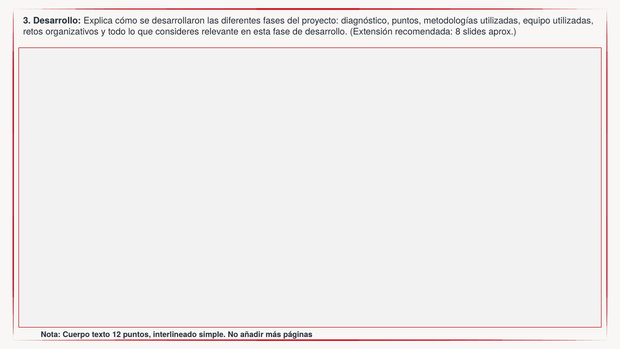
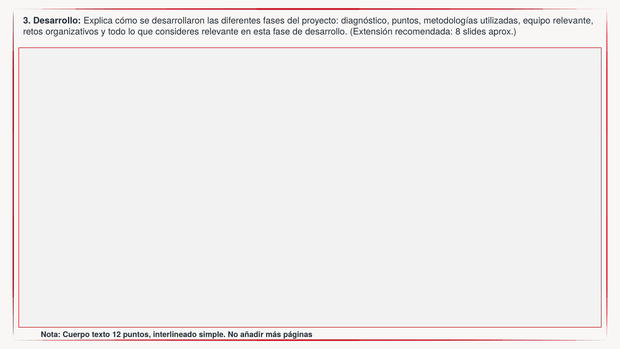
equipo utilizadas: utilizadas -> relevante (573, 21)
